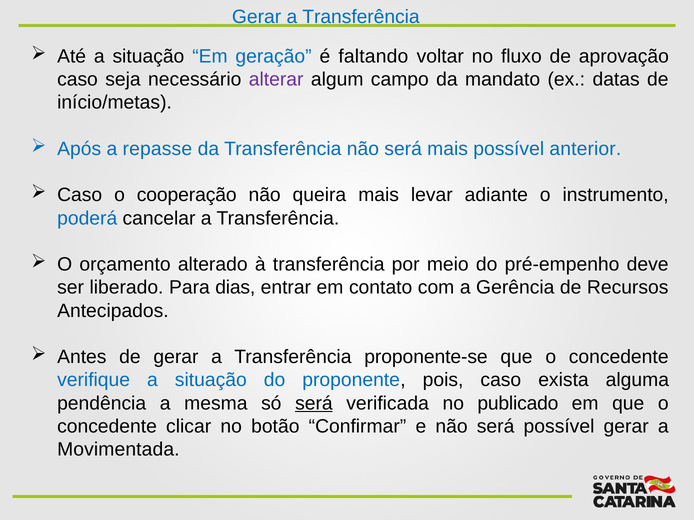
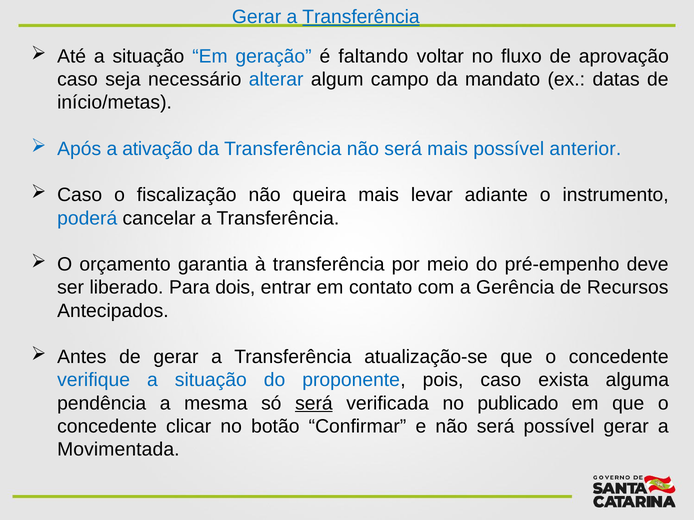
Transferência underline: none -> present (361, 17)
alterar colour: purple -> blue (276, 80)
repasse: repasse -> ativação (158, 149)
cooperação: cooperação -> fiscalização (187, 195)
alterado: alterado -> garantia (213, 265)
dias: dias -> dois (235, 288)
proponente-se: proponente-se -> atualização-se (426, 357)
